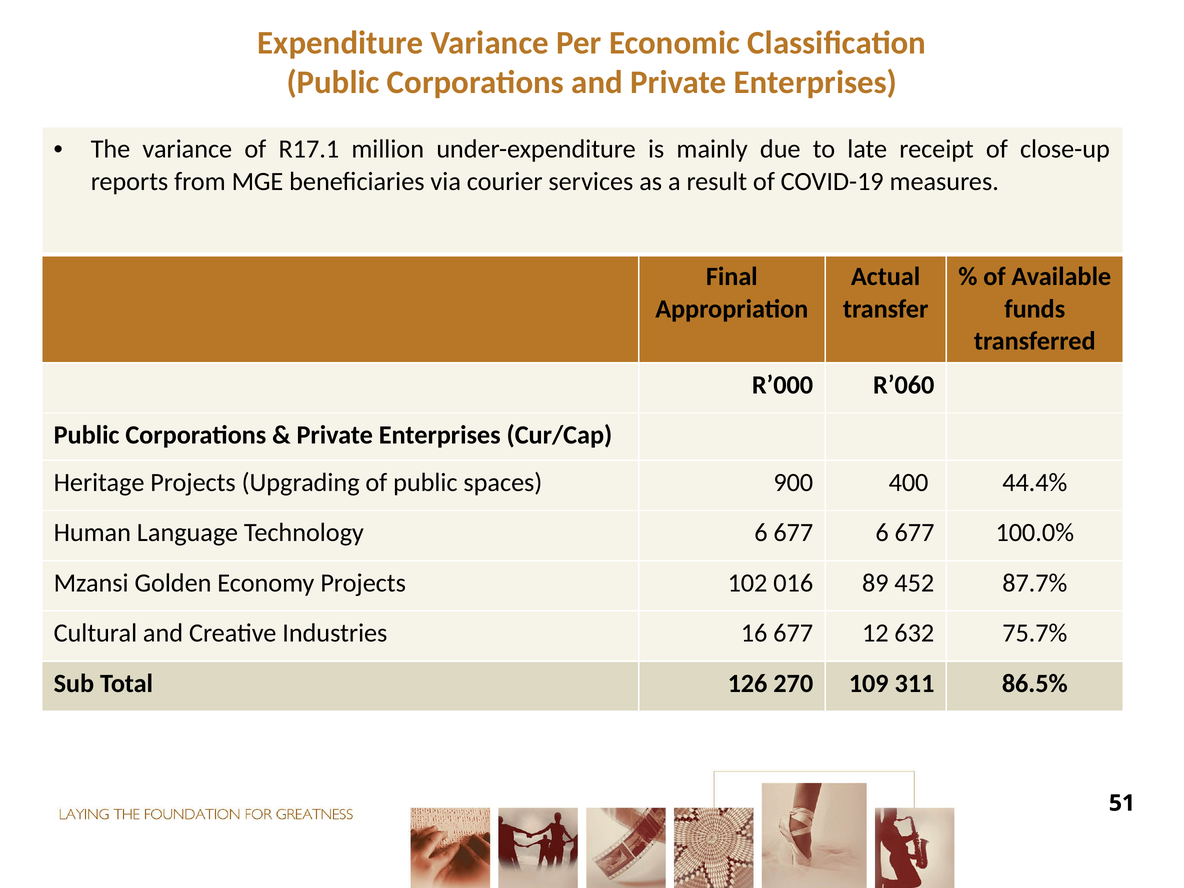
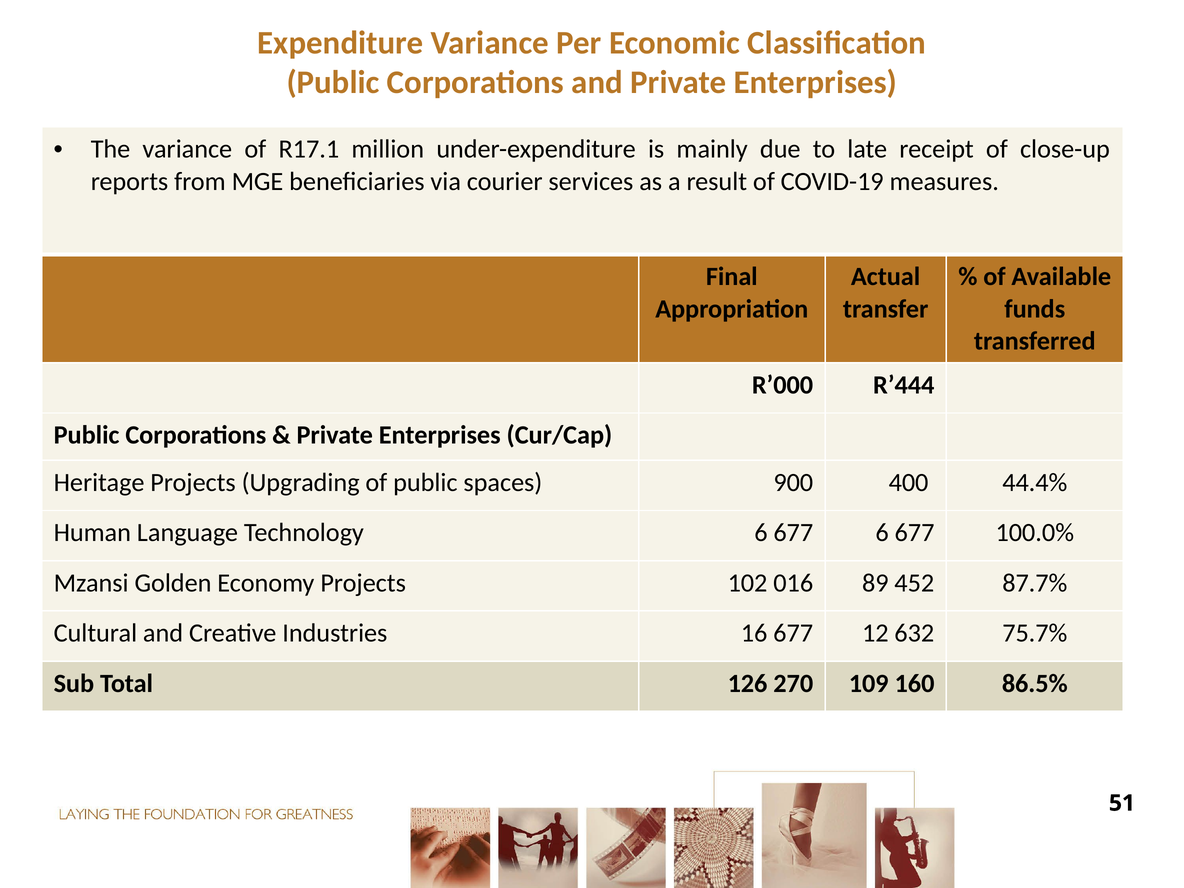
R’060: R’060 -> R’444 (904, 385)
311: 311 -> 160 (914, 683)
